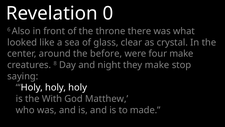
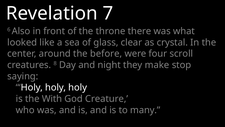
0: 0 -> 7 (108, 13)
four make: make -> scroll (181, 54)
Matthew: Matthew -> Creature (107, 98)
made: made -> many (145, 110)
